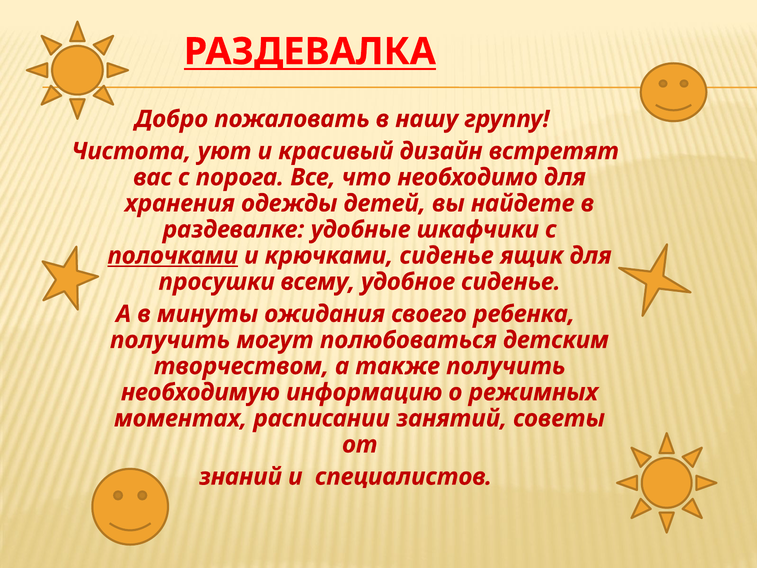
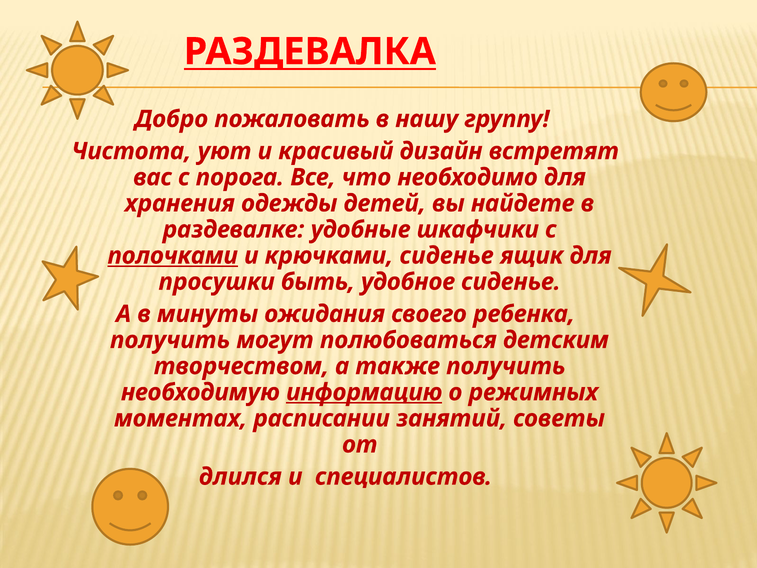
всему: всему -> быть (318, 282)
информацию underline: none -> present (364, 392)
знаний: знаний -> длился (240, 477)
